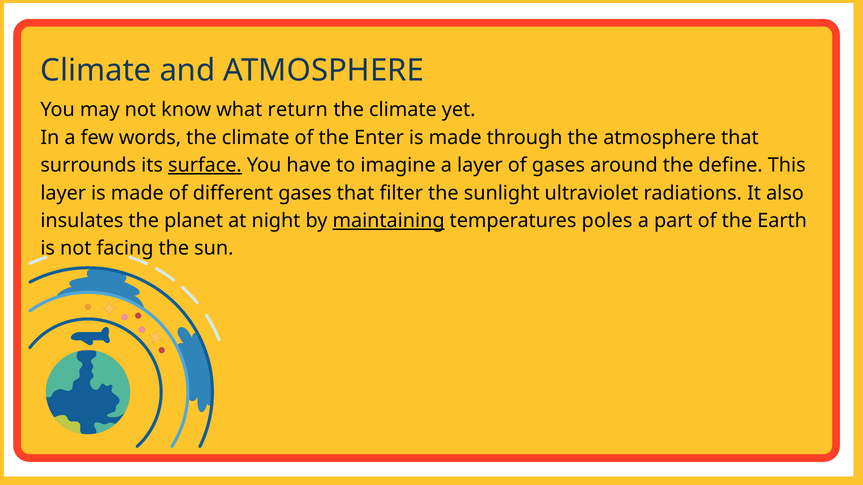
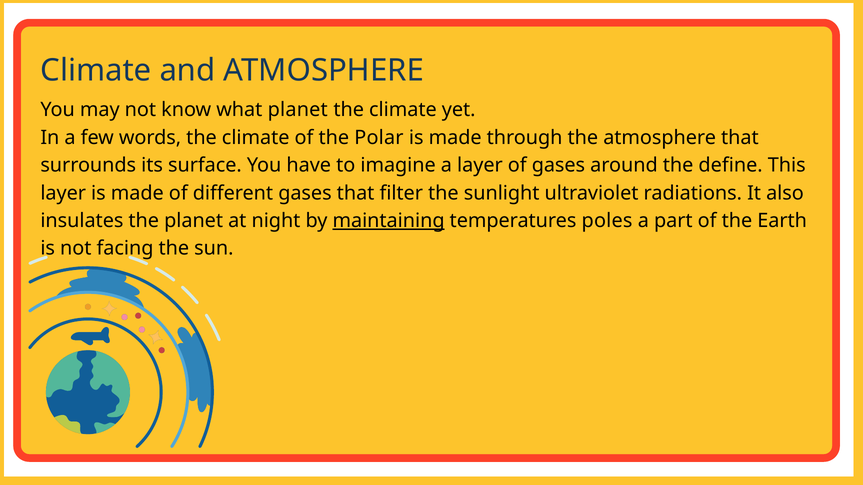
what return: return -> planet (298, 110)
Enter: Enter -> Polar (379, 138)
surface underline: present -> none (205, 165)
